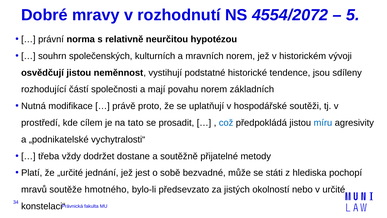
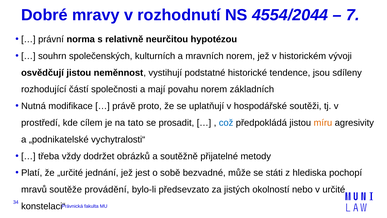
4554/2072: 4554/2072 -> 4554/2044 (290, 15)
5: 5 -> 7 (353, 15)
míru colour: blue -> orange (323, 123)
dostane: dostane -> obrázků (133, 156)
hmotného: hmotného -> provádění (107, 189)
